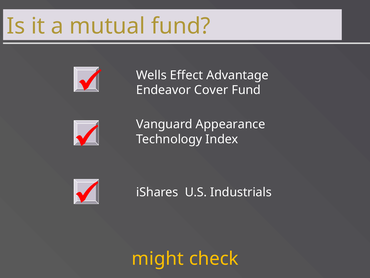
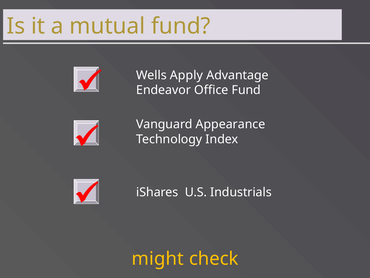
Effect: Effect -> Apply (186, 75)
Cover: Cover -> Office (211, 90)
